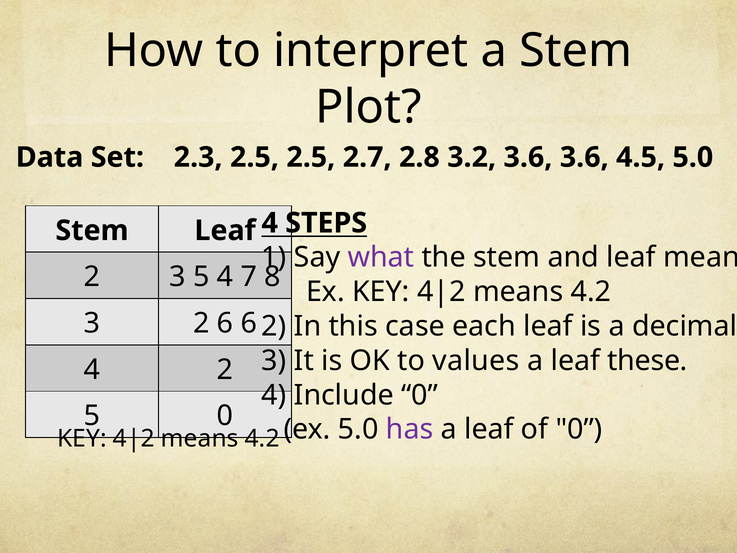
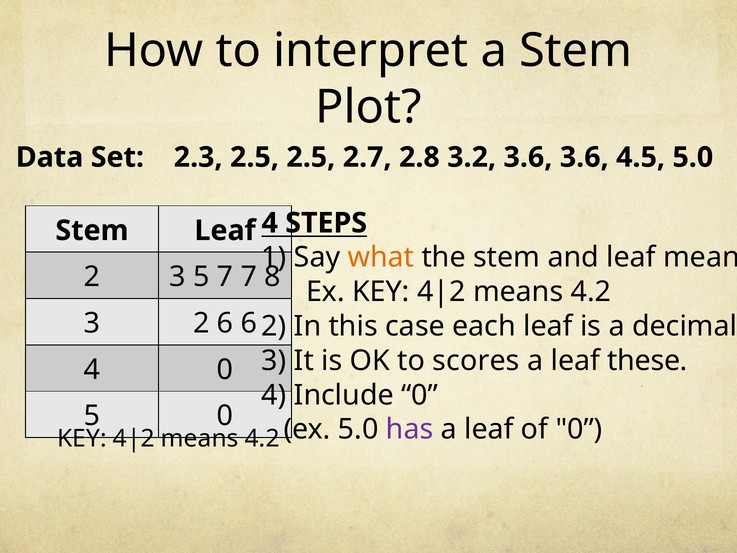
what colour: purple -> orange (381, 257)
5 4: 4 -> 7 (225, 277)
values: values -> scores (476, 360)
4 2: 2 -> 0 (225, 369)
